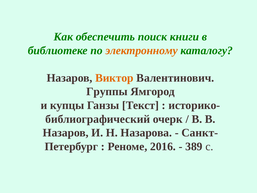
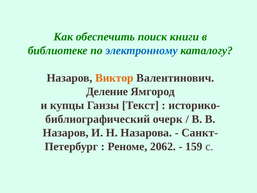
электронному colour: orange -> blue (142, 50)
Группы: Группы -> Деление (107, 91)
2016: 2016 -> 2062 (163, 146)
389: 389 -> 159 (194, 146)
